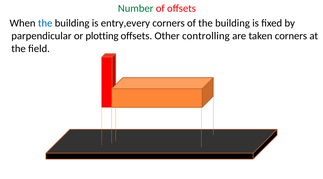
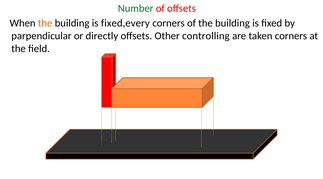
the colour: blue -> orange (45, 23)
entry,every: entry,every -> fixed,every (125, 23)
plotting: plotting -> directly (102, 36)
